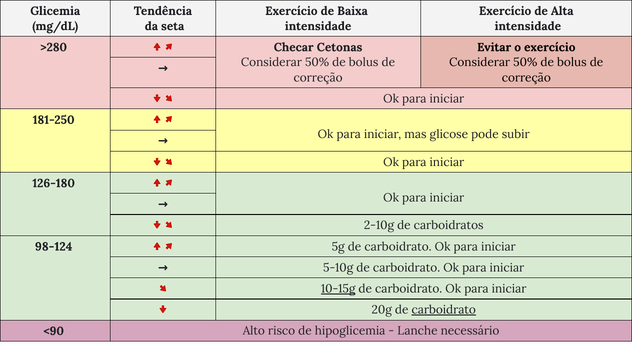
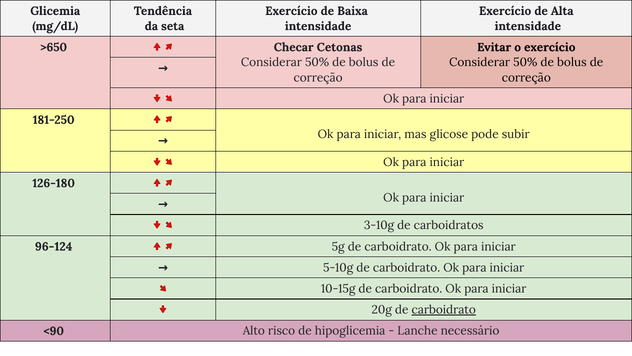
>280: >280 -> >650 (54, 47)
2-10g: 2-10g -> 3-10g (379, 225)
98-124: 98-124 -> 96-124 (54, 246)
10-15g underline: present -> none (338, 288)
